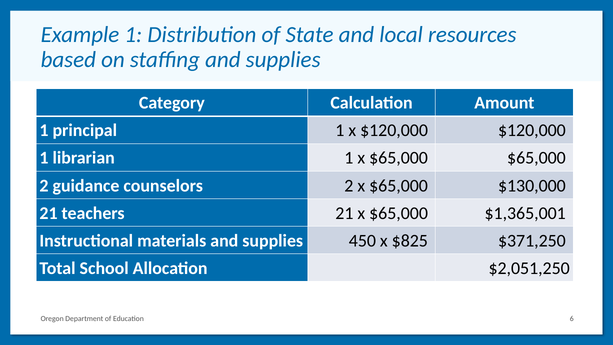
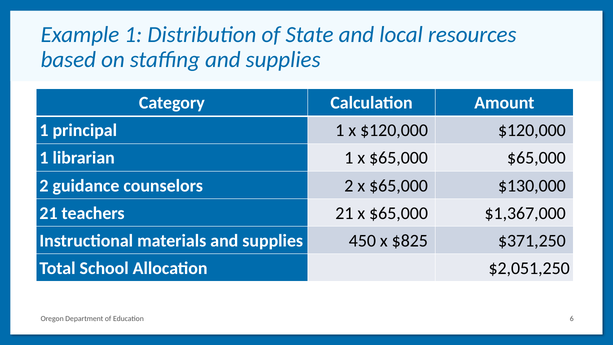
$1,365,001: $1,365,001 -> $1,367,000 (525, 213)
